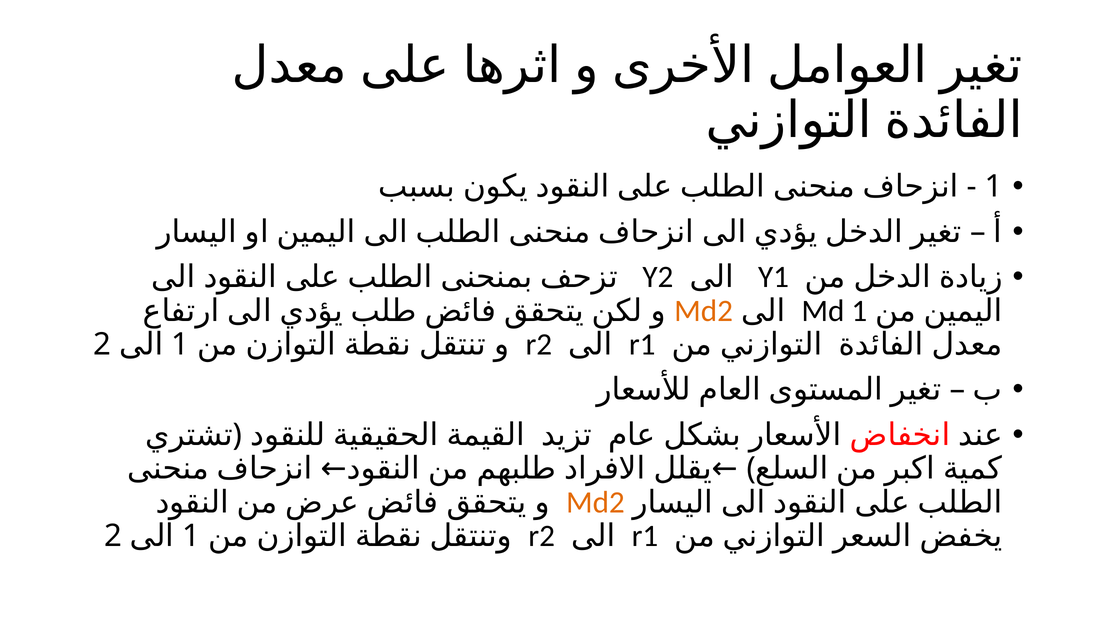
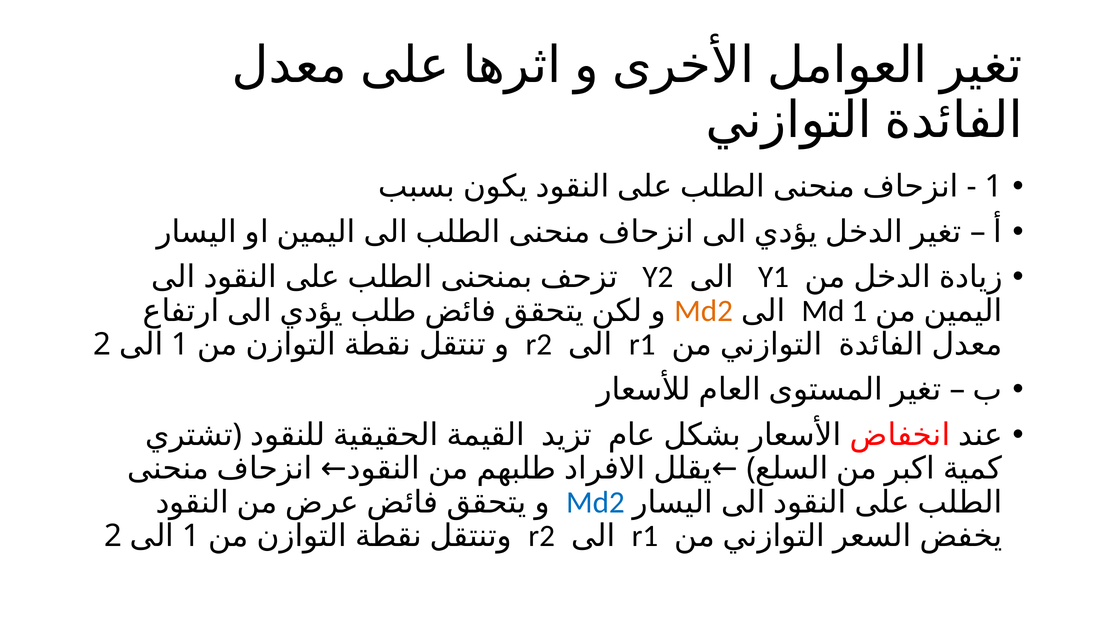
Md2 colour: orange -> blue (595, 503)
